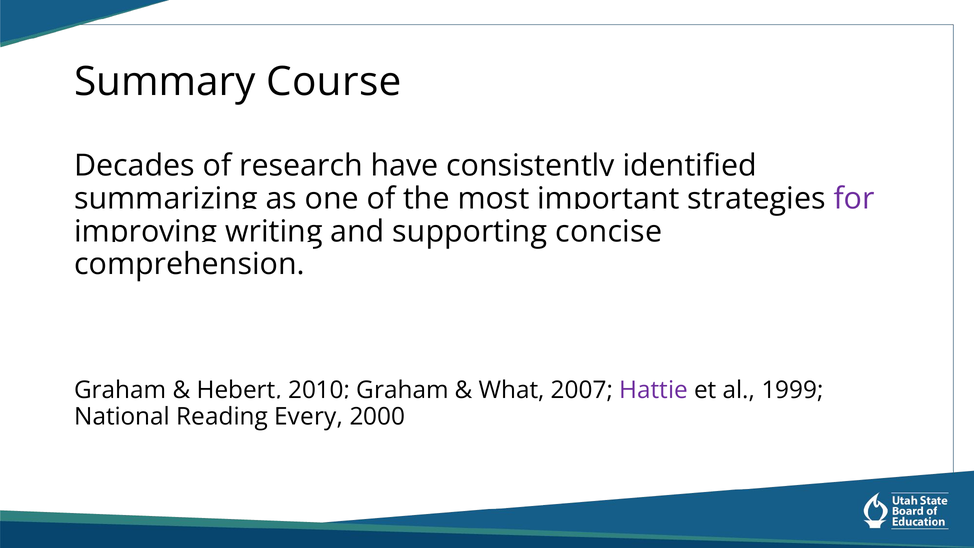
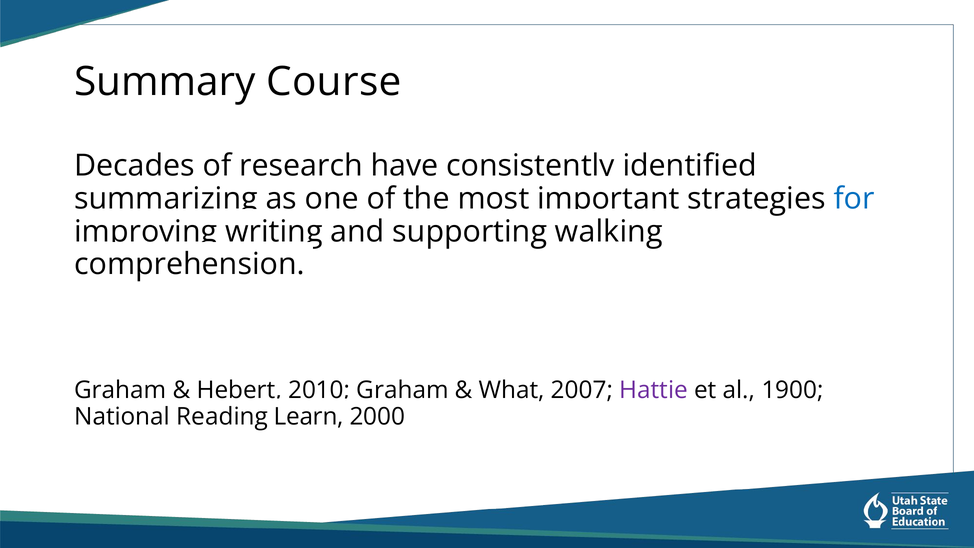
for colour: purple -> blue (854, 199)
concise: concise -> walking (609, 231)
1999: 1999 -> 1900 (793, 390)
Every: Every -> Learn (309, 416)
